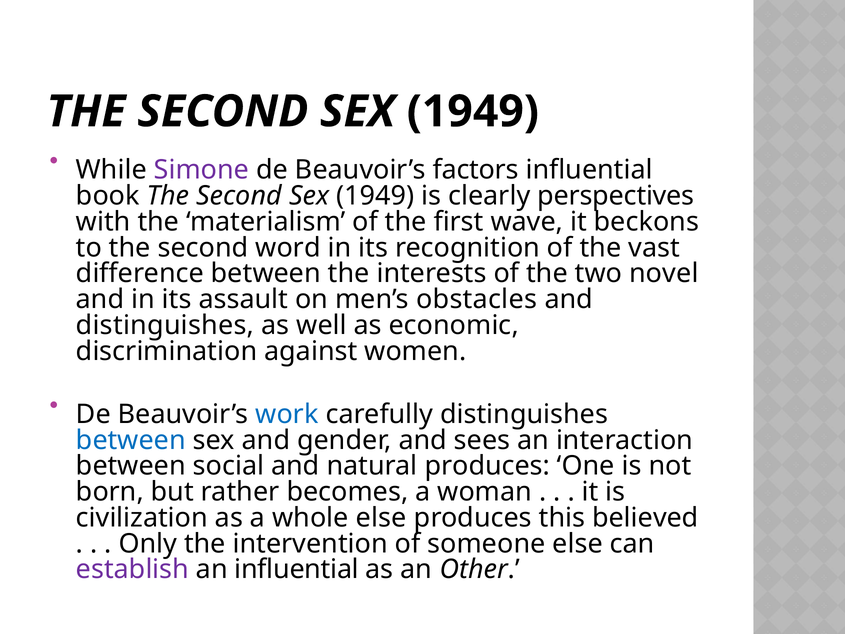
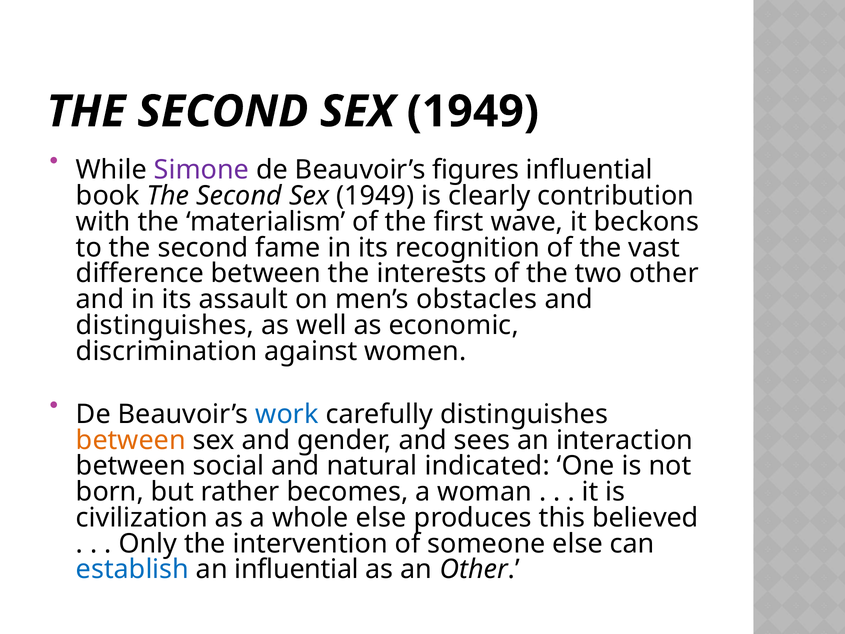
factors: factors -> figures (476, 170)
perspectives: perspectives -> contribution (616, 196)
word: word -> fame (288, 248)
two novel: novel -> other (664, 273)
between colour: blue -> orange (131, 440)
natural produces: produces -> indicated (487, 466)
establish colour: purple -> blue (132, 569)
